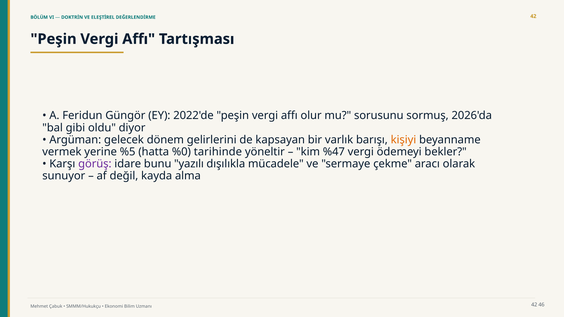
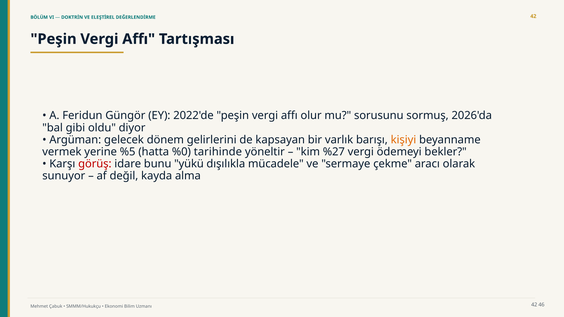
%47: %47 -> %27 (334, 152)
görüş colour: purple -> red (95, 164)
yazılı: yazılı -> yükü (189, 164)
